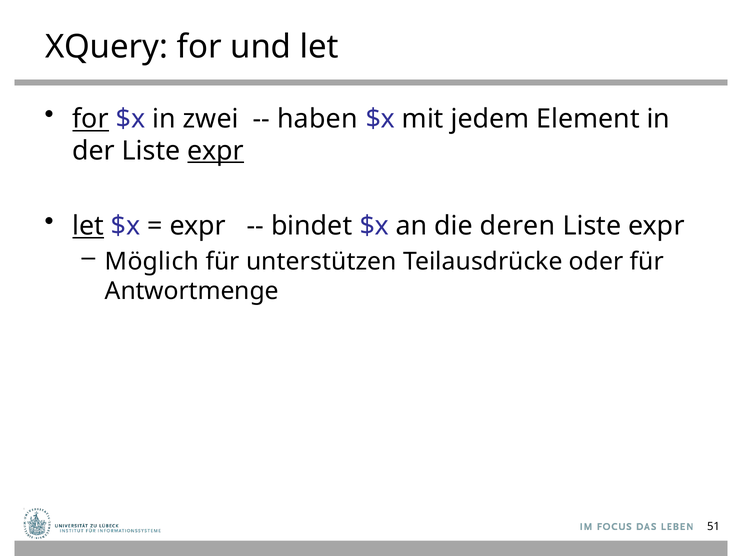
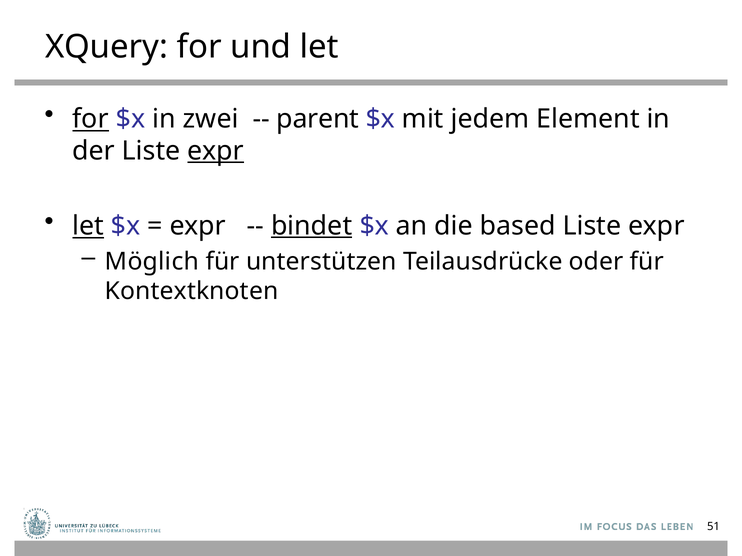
haben: haben -> parent (318, 119)
bindet underline: none -> present (312, 226)
deren: deren -> based (518, 226)
Antwortmenge: Antwortmenge -> Kontextknoten (192, 291)
